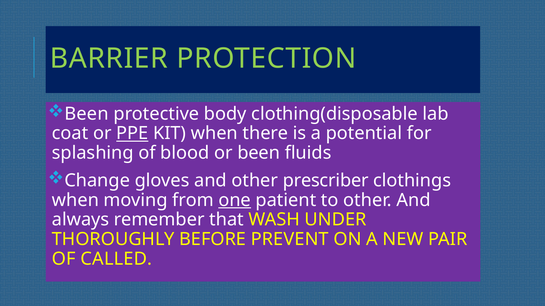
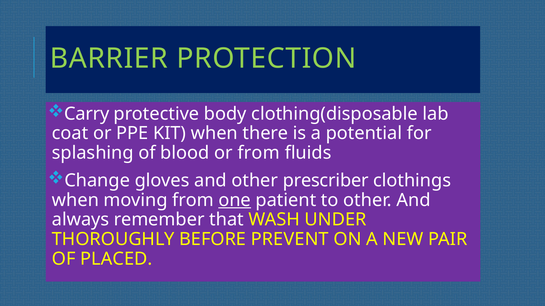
Been: Been -> Carry (87, 114)
PPE underline: present -> none (132, 134)
or been: been -> from (259, 153)
CALLED: CALLED -> PLACED (116, 259)
